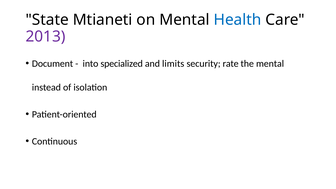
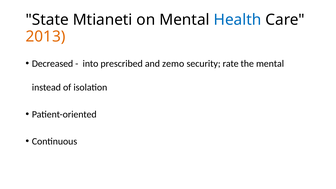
2013 colour: purple -> orange (46, 37)
Document: Document -> Decreased (53, 64)
specialized: specialized -> prescribed (122, 64)
limits: limits -> zemo (173, 64)
